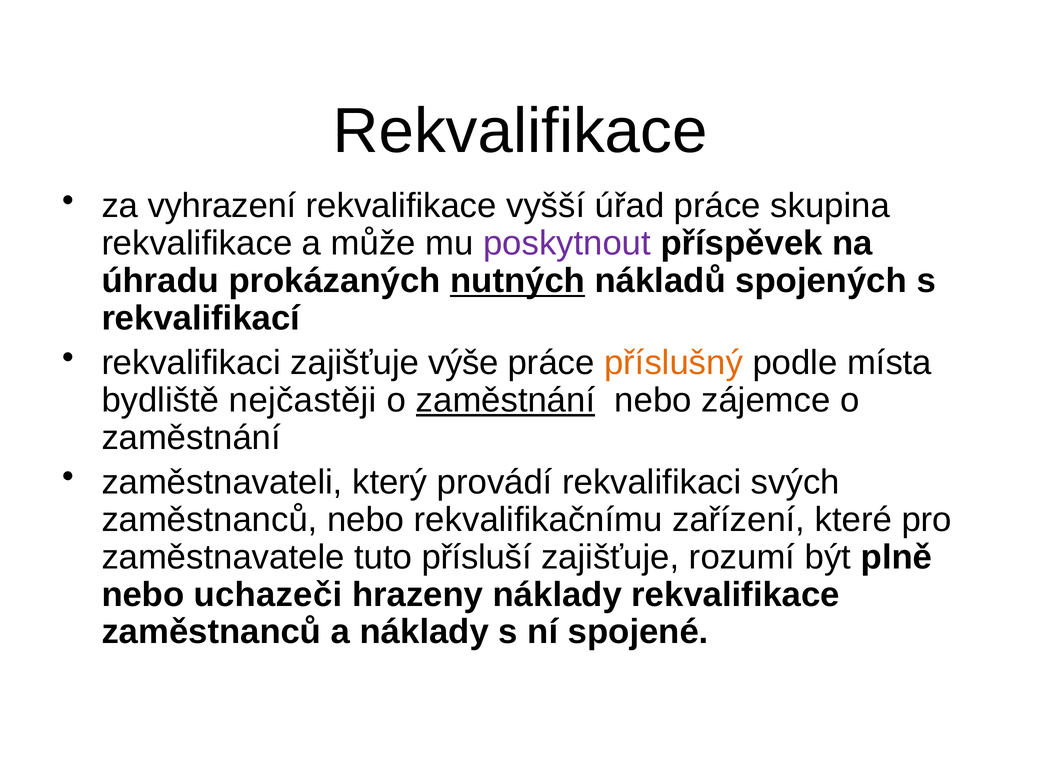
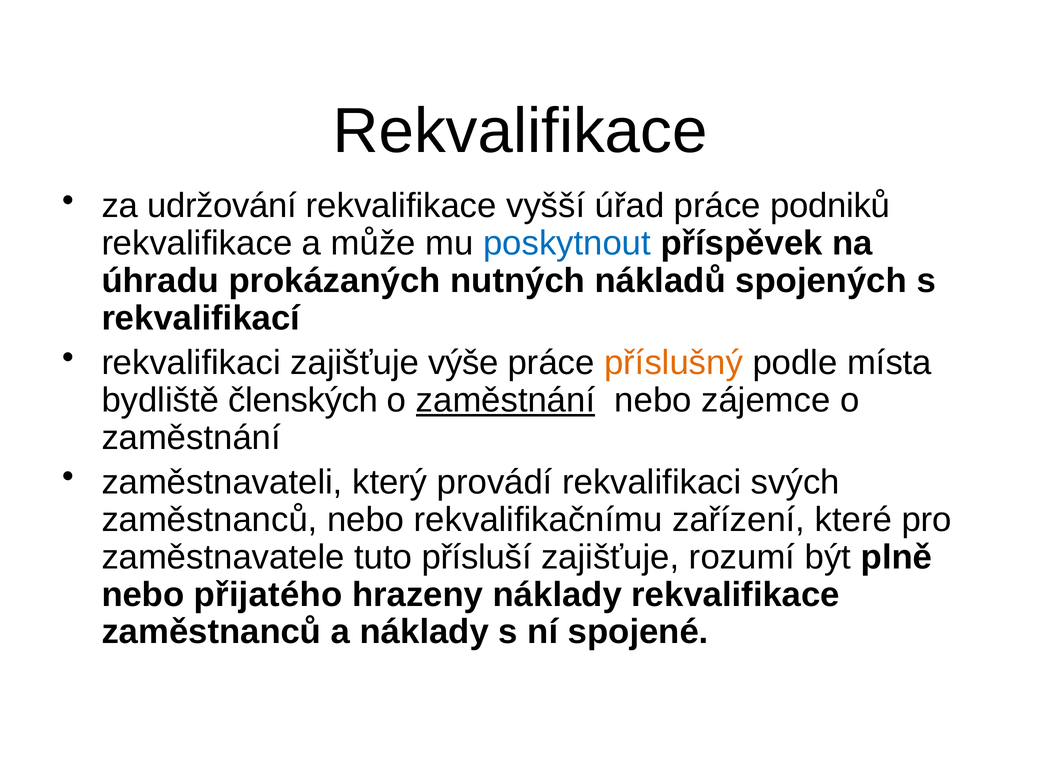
vyhrazení: vyhrazení -> udržování (222, 206)
skupina: skupina -> podniků (830, 206)
poskytnout colour: purple -> blue (567, 243)
nutných underline: present -> none (518, 281)
nejčastěji: nejčastěji -> členských (303, 400)
uchazeči: uchazeči -> přijatého (268, 594)
